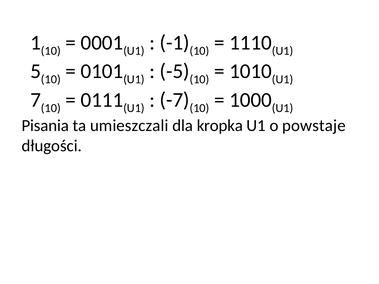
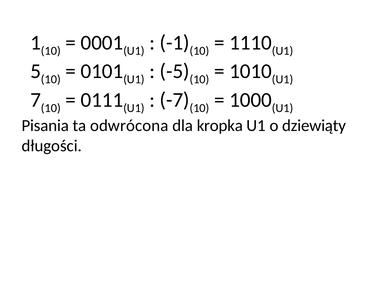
umieszczali: umieszczali -> odwrócona (129, 126)
powstaje: powstaje -> dziewiąty (314, 126)
